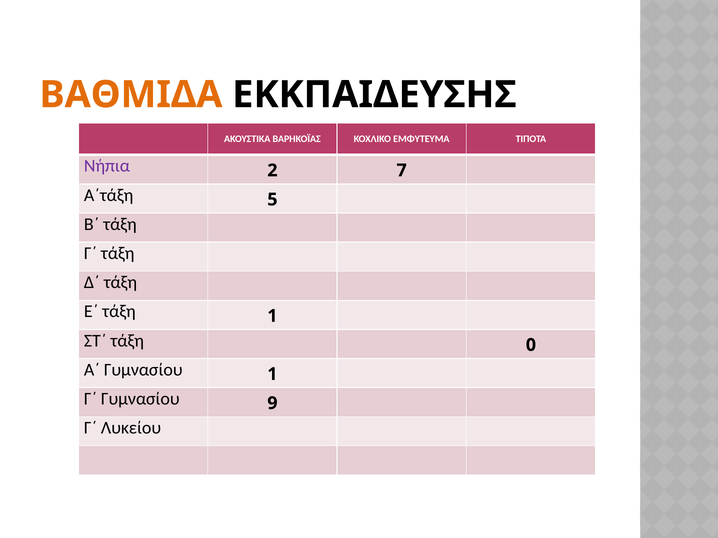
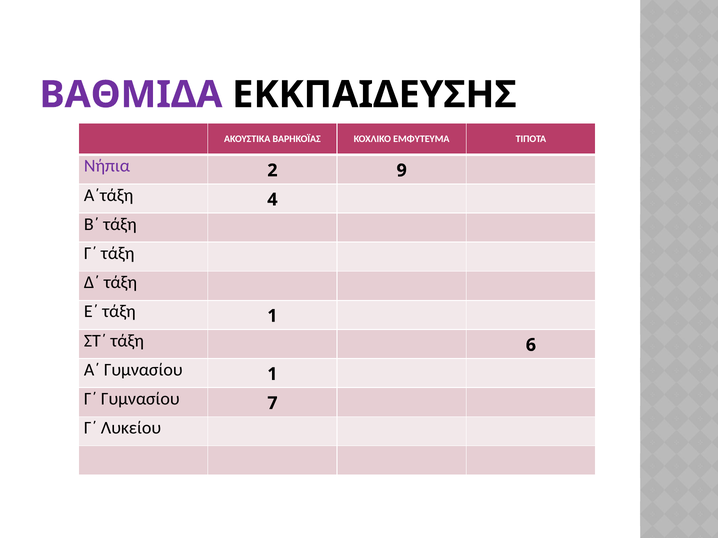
ΒΑΘΜΙΔΑ colour: orange -> purple (131, 95)
7: 7 -> 9 (402, 171)
5: 5 -> 4 (272, 200)
0: 0 -> 6 (531, 345)
9: 9 -> 7 (272, 404)
